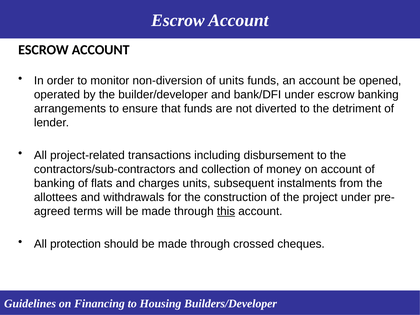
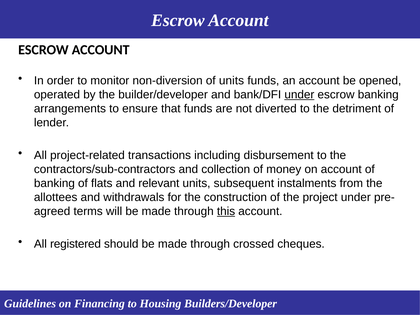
under underline: none -> present (299, 95)
charges: charges -> relevant (159, 183)
protection: protection -> registered (76, 244)
